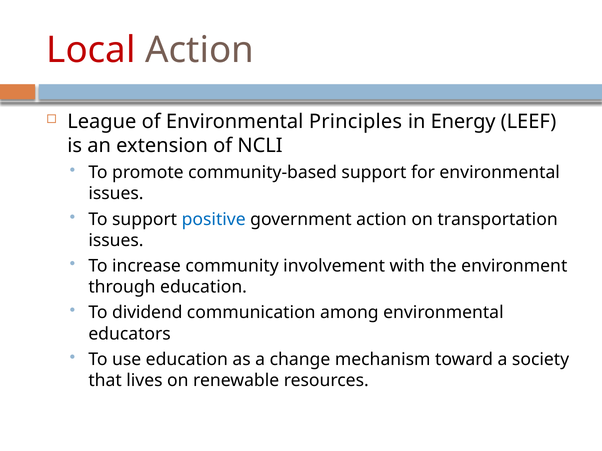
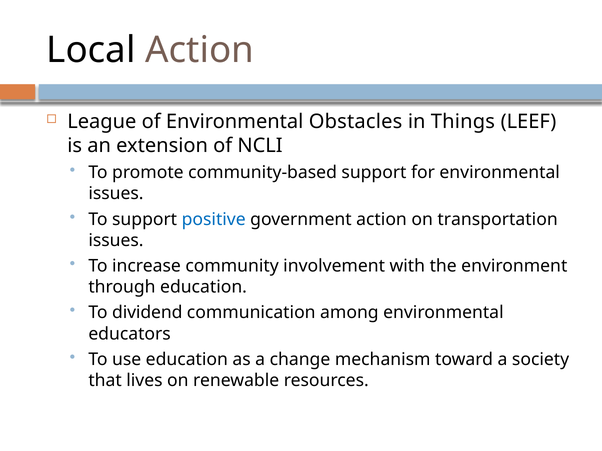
Local colour: red -> black (91, 50)
Principles: Principles -> Obstacles (356, 122)
Energy: Energy -> Things (463, 122)
